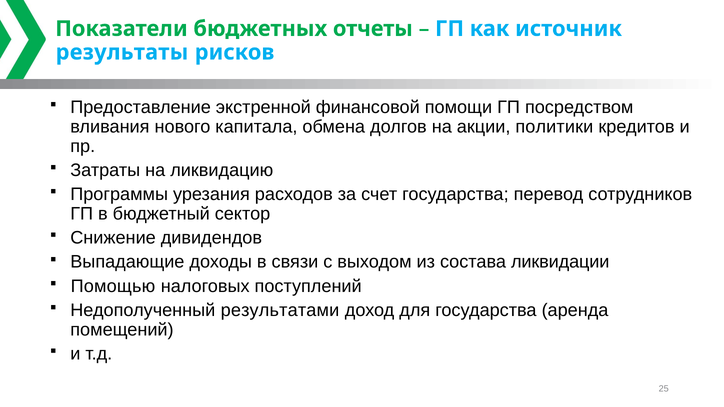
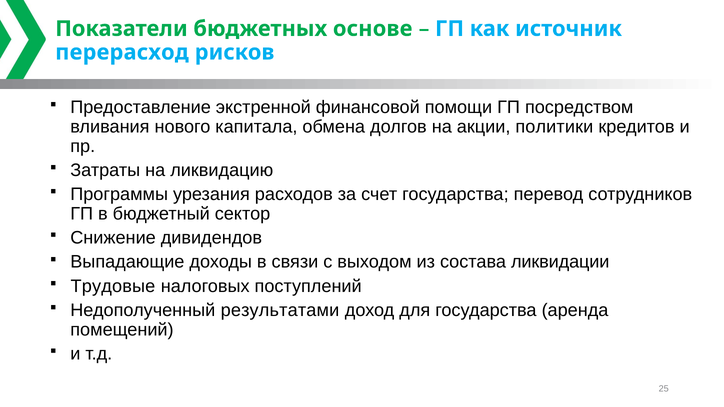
отчеты: отчеты -> основе (373, 29)
результаты: результаты -> перерасход (122, 52)
Помощью: Помощью -> Трудовые (113, 286)
